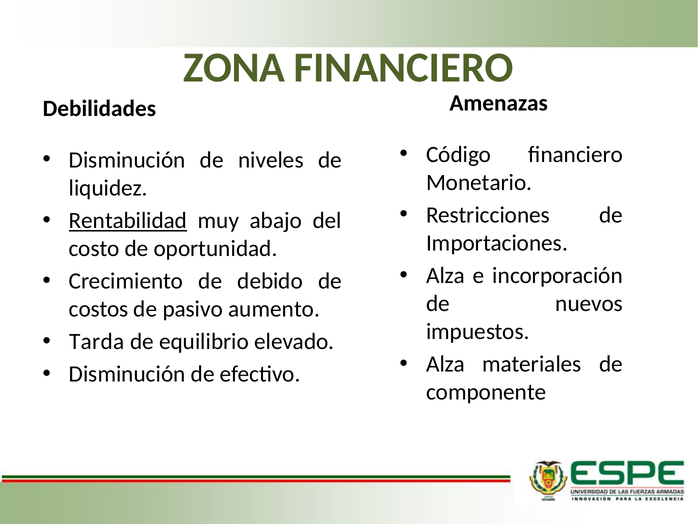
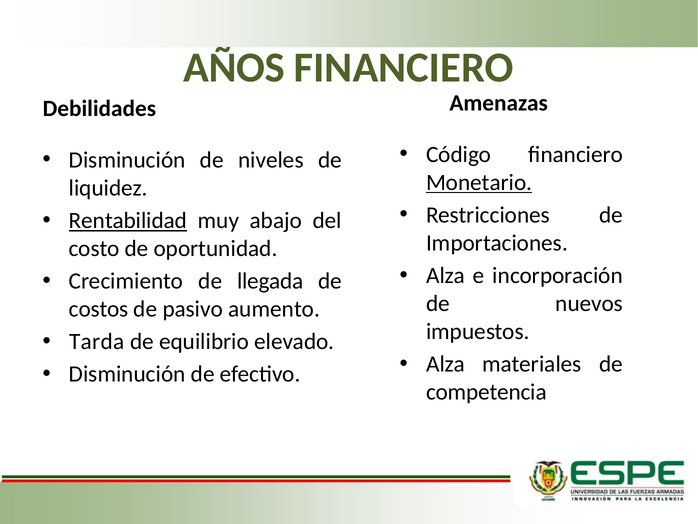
ZONA: ZONA -> AÑOS (234, 68)
Monetario underline: none -> present (479, 182)
debido: debido -> llegada (270, 281)
componente: componente -> competencia (486, 392)
